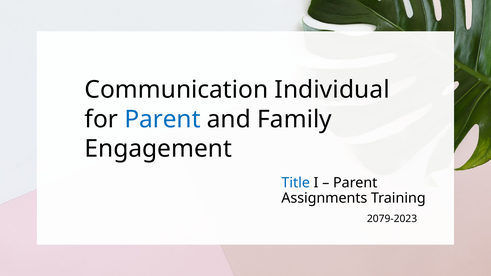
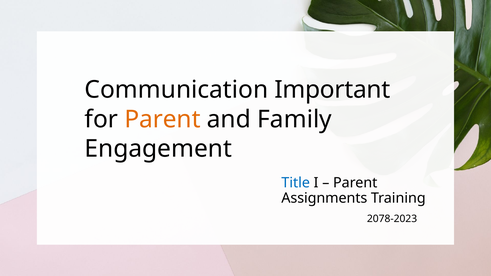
Individual: Individual -> Important (332, 90)
Parent colour: blue -> orange (162, 119)
2079-2023: 2079-2023 -> 2078-2023 (392, 219)
